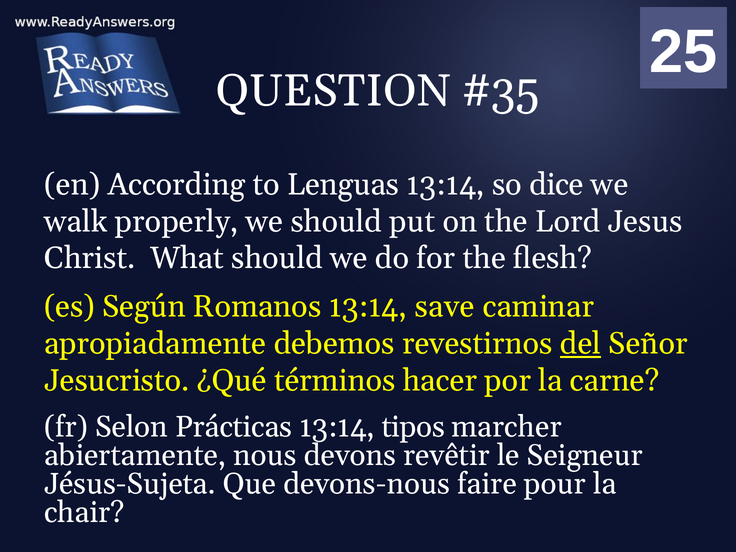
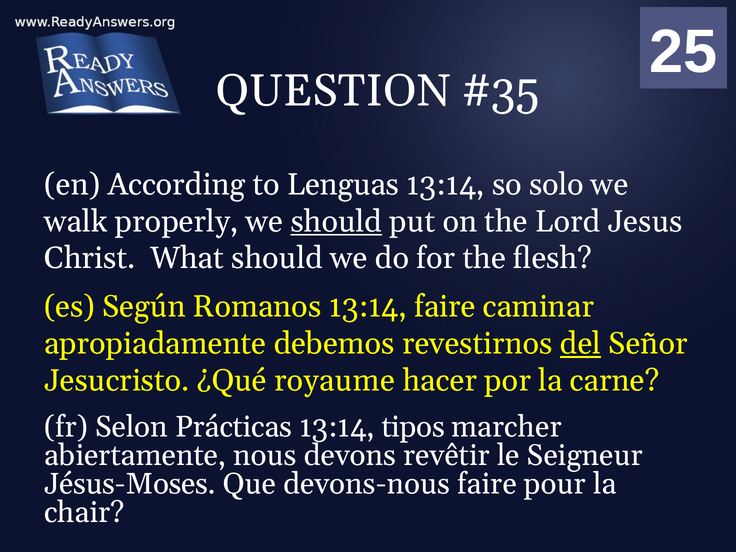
dice: dice -> solo (556, 185)
should underline: none -> present (336, 222)
13:14 save: save -> faire (445, 307)
términos: términos -> royaume (335, 380)
Jésus-Sujeta: Jésus-Sujeta -> Jésus-Moses (130, 484)
